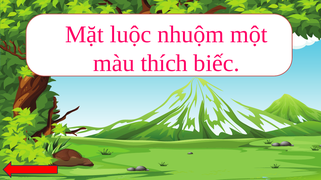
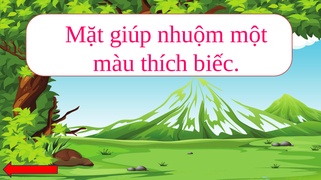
luộc: luộc -> giúp (131, 34)
